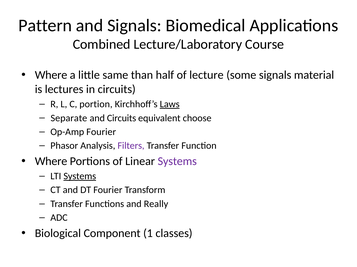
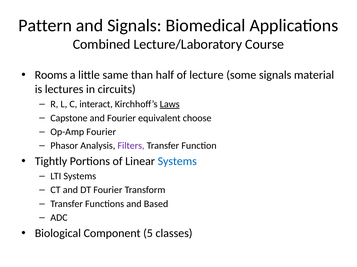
Where: Where -> Rooms (51, 75)
portion: portion -> interact (96, 104)
Separate: Separate -> Capstone (69, 118)
and Circuits: Circuits -> Fourier (122, 118)
Where: Where -> Tightly (51, 162)
Systems colour: purple -> blue (177, 162)
Systems underline: present -> none (80, 177)
Really: Really -> Based (156, 204)
1: 1 -> 5 (148, 234)
